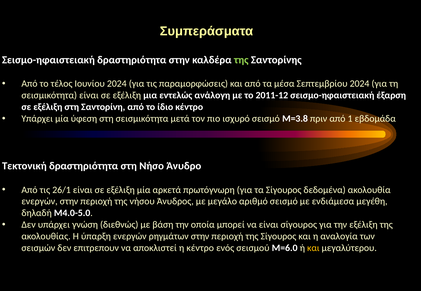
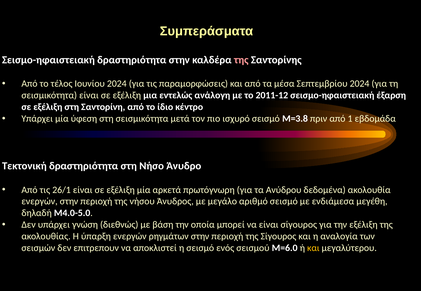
της colour: light green -> pink (241, 60)
τα Σίγουρος: Σίγουρος -> Ανύδρου (284, 190)
η κέντρο: κέντρο -> σεισμό (200, 248)
